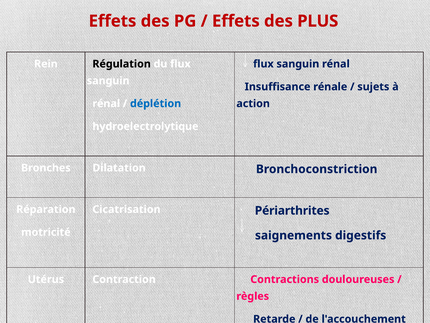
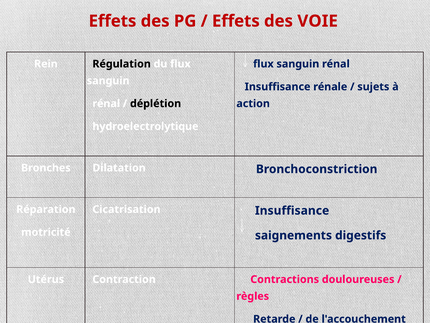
PLUS: PLUS -> VOIE (318, 21)
déplétion colour: blue -> black (156, 103)
Cicatrisation Périarthrites: Périarthrites -> Insuffisance (292, 210)
